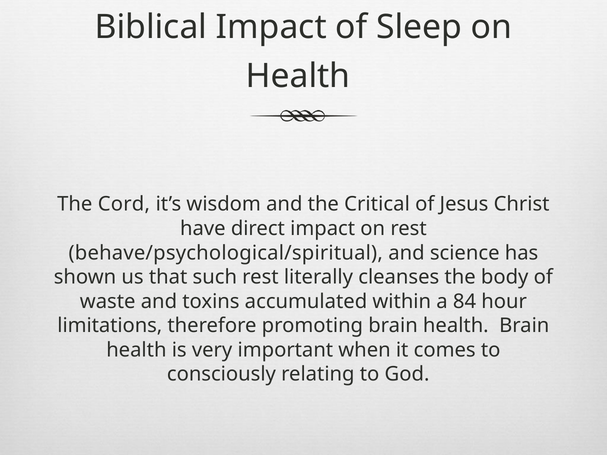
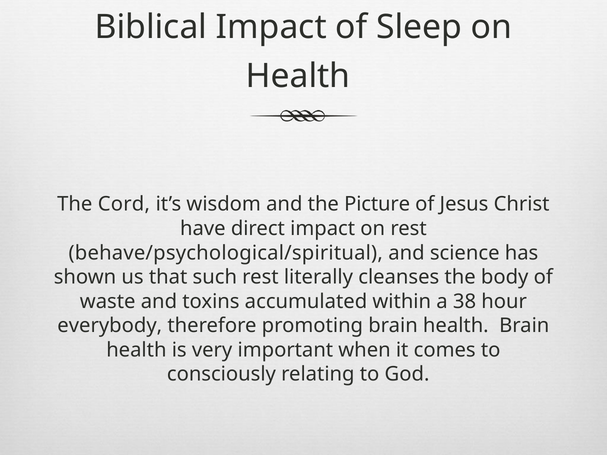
Critical: Critical -> Picture (377, 204)
84: 84 -> 38 (465, 302)
limitations: limitations -> everybody (110, 326)
